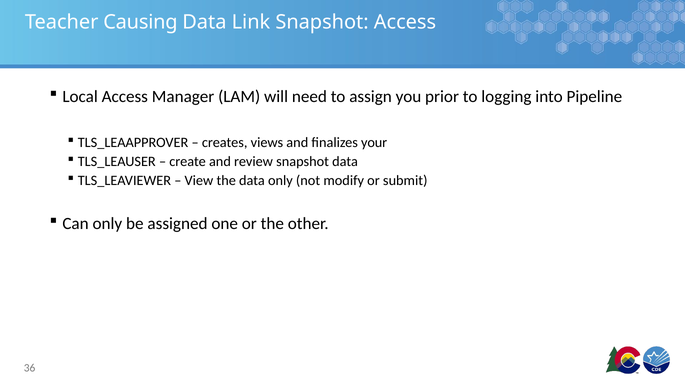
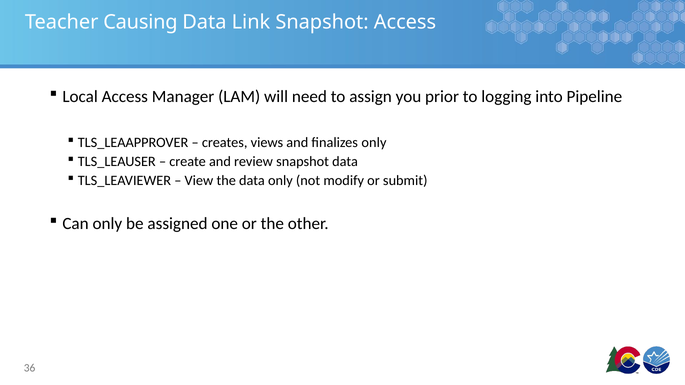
finalizes your: your -> only (374, 143)
